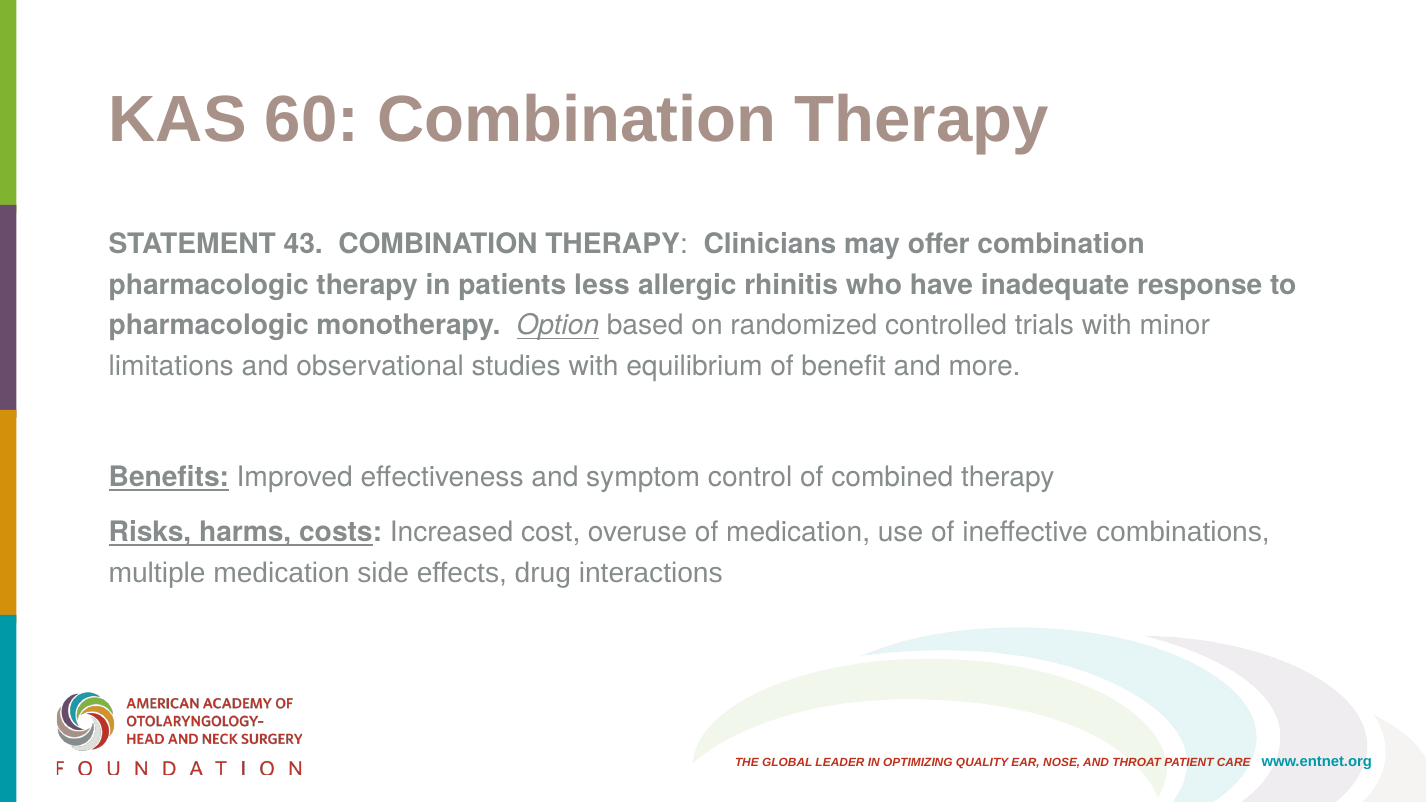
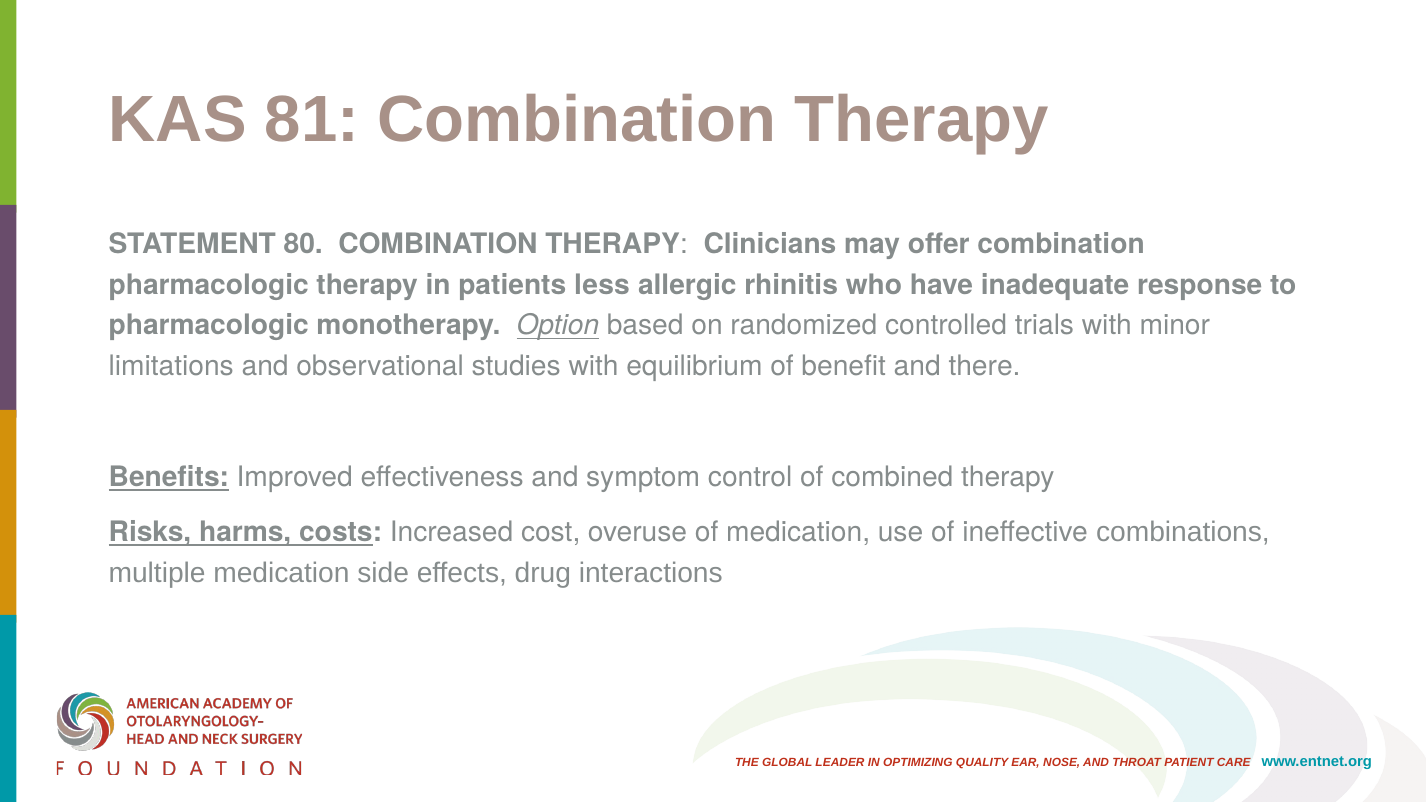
60: 60 -> 81 (312, 120)
43: 43 -> 80 (303, 244)
more: more -> there (985, 366)
